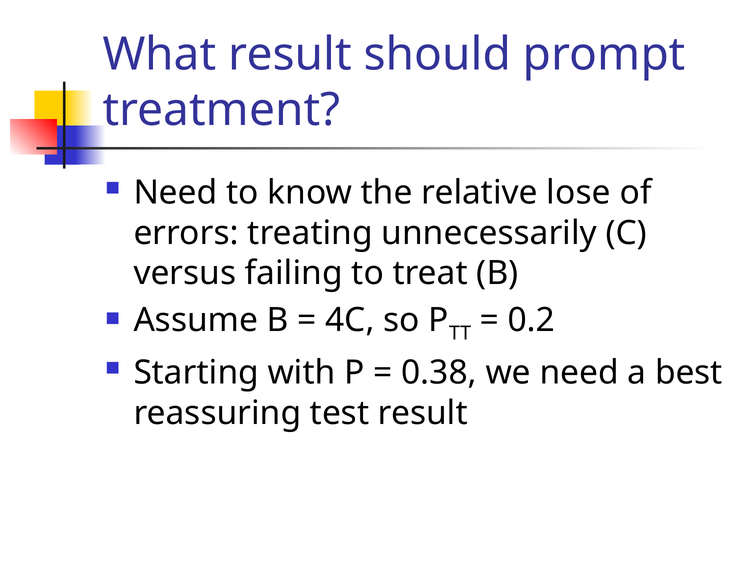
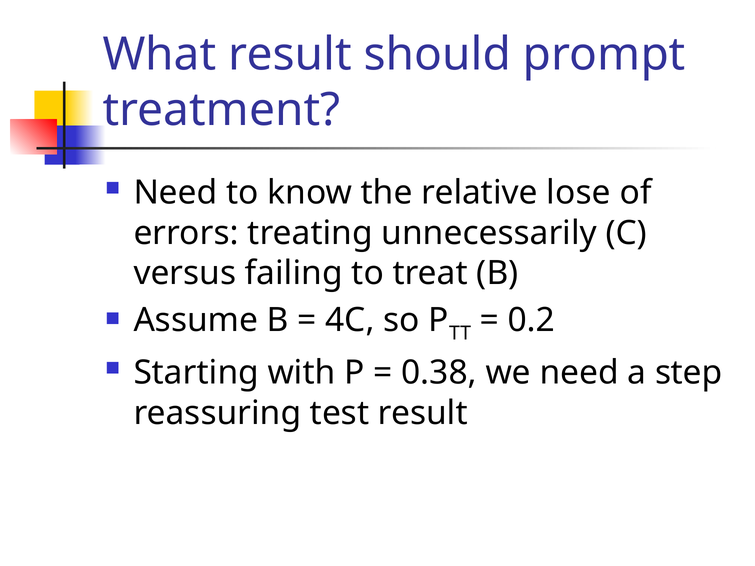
best: best -> step (689, 373)
